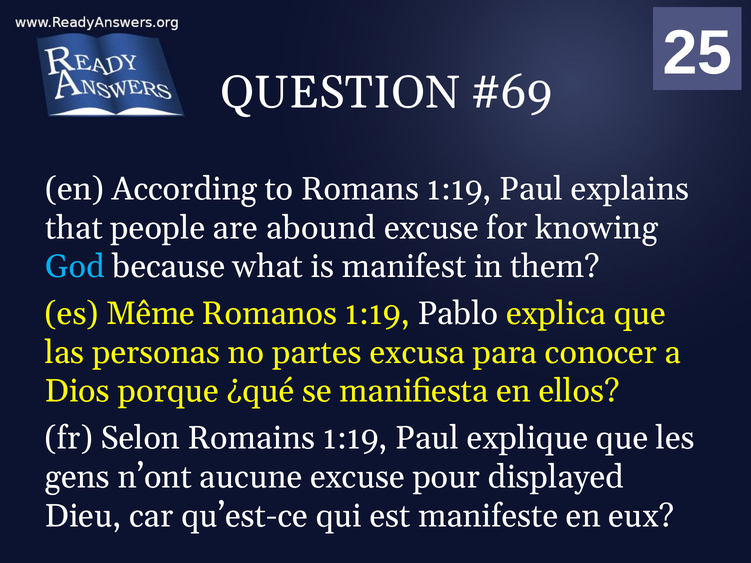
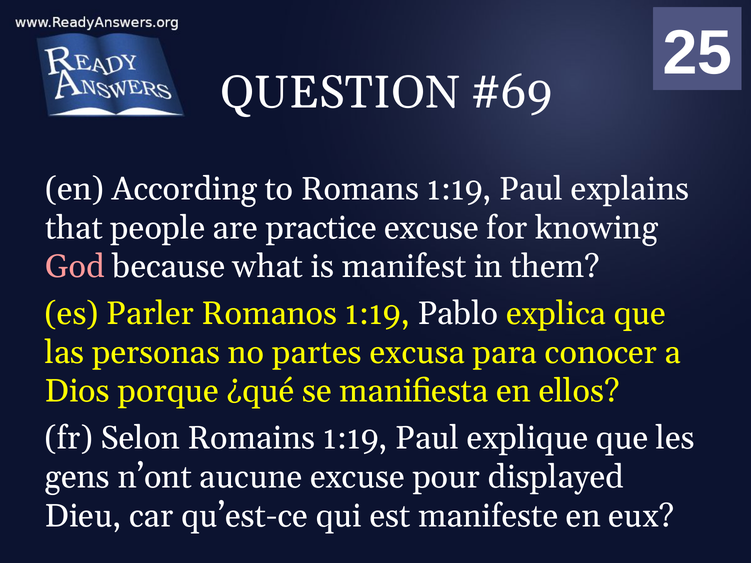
abound: abound -> practice (321, 228)
God colour: light blue -> pink (75, 267)
Même: Même -> Parler (150, 314)
